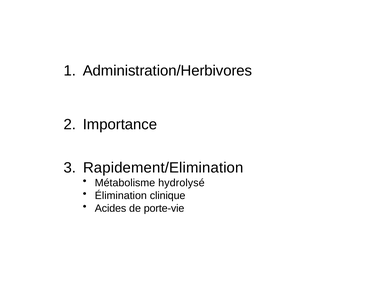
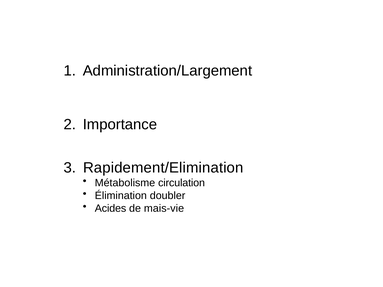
Administration/Herbivores: Administration/Herbivores -> Administration/Largement (167, 71)
hydrolysé: hydrolysé -> circulation (182, 183)
clinique: clinique -> doubler (168, 196)
porte-vie: porte-vie -> mais-vie (164, 209)
